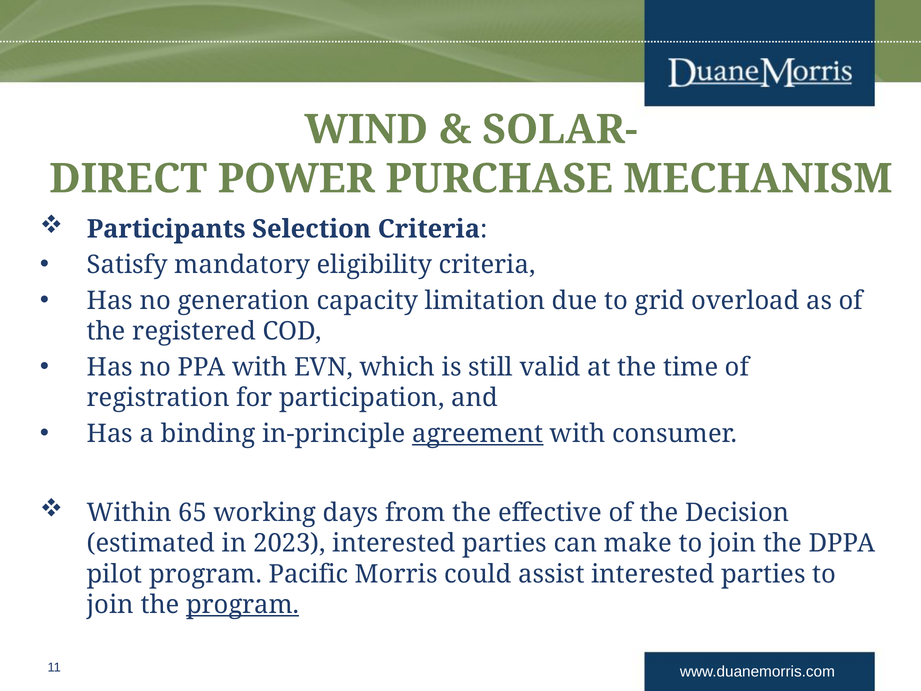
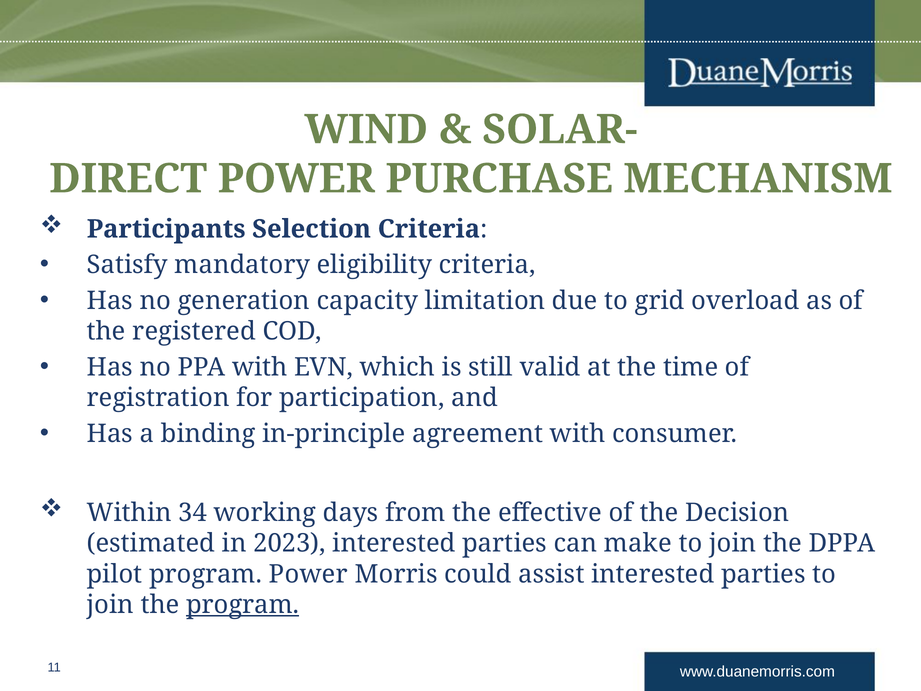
agreement underline: present -> none (478, 434)
65: 65 -> 34 (193, 512)
program Pacific: Pacific -> Power (308, 574)
